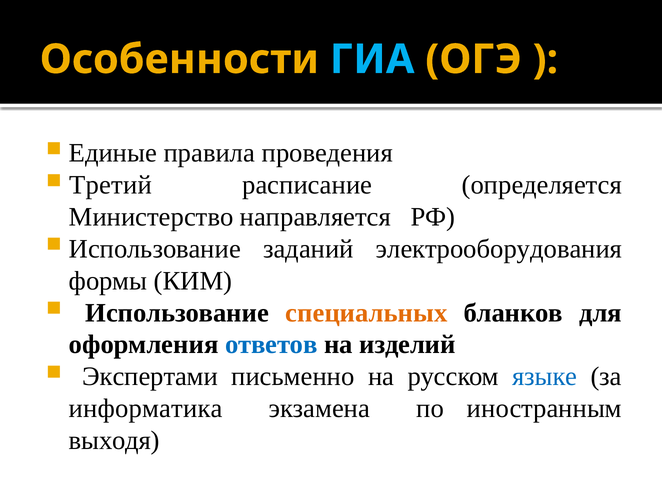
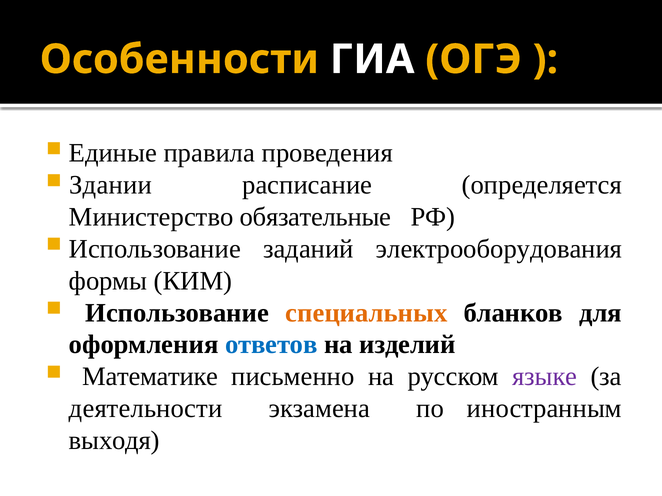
ГИА colour: light blue -> white (372, 59)
Третий: Третий -> Здании (111, 185)
направляется: направляется -> обязательные (316, 217)
Экспертами: Экспертами -> Математике (150, 377)
языке colour: blue -> purple (545, 377)
информатика: информатика -> деятельности (146, 409)
